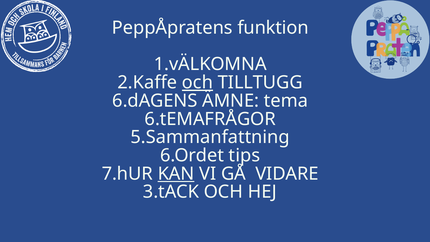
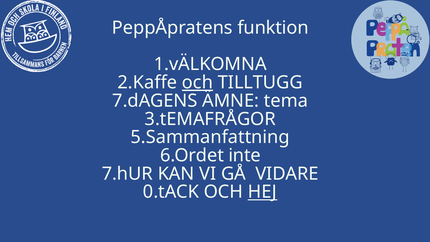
6.dAGENS: 6.dAGENS -> 7.dAGENS (155, 101)
6.tEMAFRÅGOR: 6.tEMAFRÅGOR -> 3.tEMAFRÅGOR (210, 119)
tips: tips -> inte (245, 155)
KAN underline: present -> none (176, 174)
3.tACK: 3.tACK -> 0.tACK (171, 192)
HEJ underline: none -> present (262, 192)
